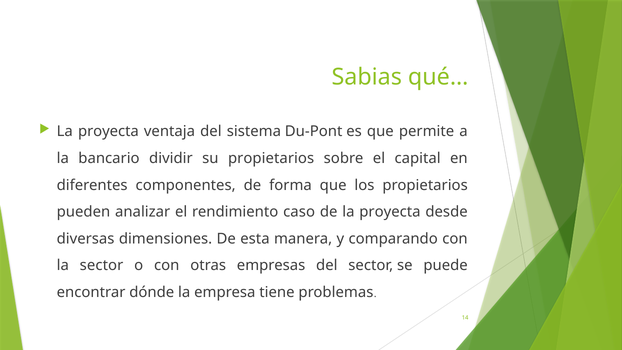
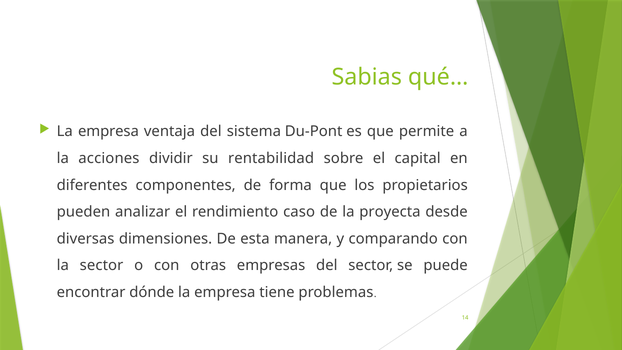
proyecta: proyecta -> empresa (108, 131)
bancario: bancario -> acciones (109, 158)
su propietarios: propietarios -> rentabilidad (271, 158)
